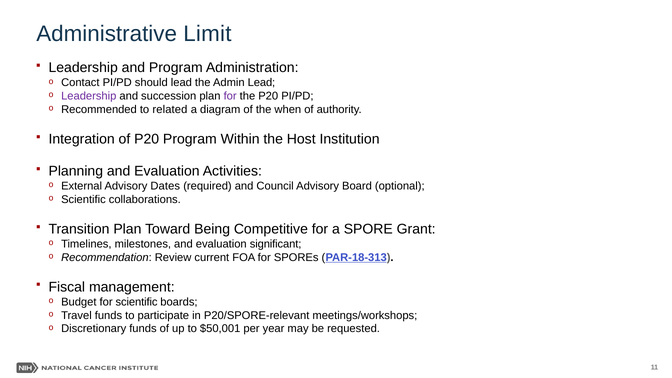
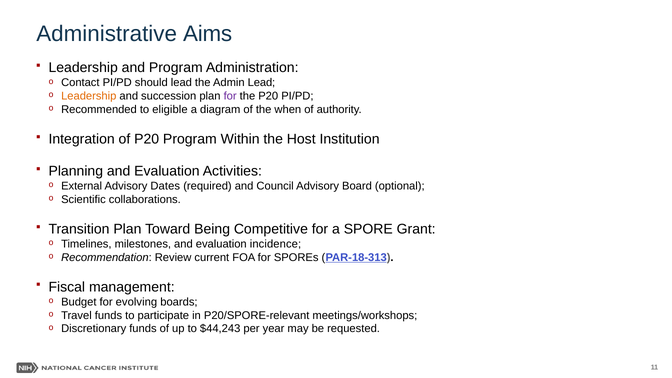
Limit: Limit -> Aims (208, 34)
Leadership colour: purple -> orange (89, 96)
related: related -> eligible (170, 110)
significant: significant -> incidence (275, 244)
for scientific: scientific -> evolving (136, 302)
$50,001: $50,001 -> $44,243 (220, 329)
